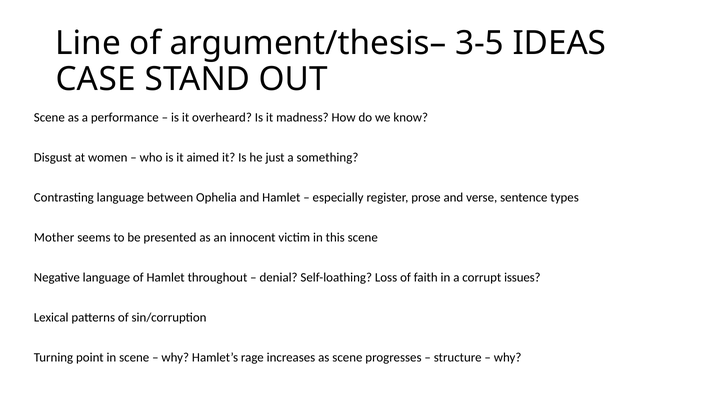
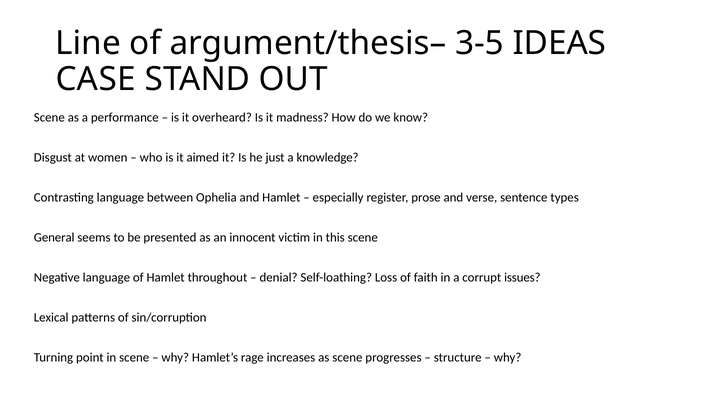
something: something -> knowledge (328, 157)
Mother: Mother -> General (54, 237)
